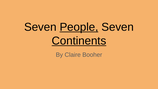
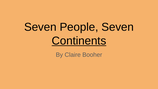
People underline: present -> none (79, 27)
